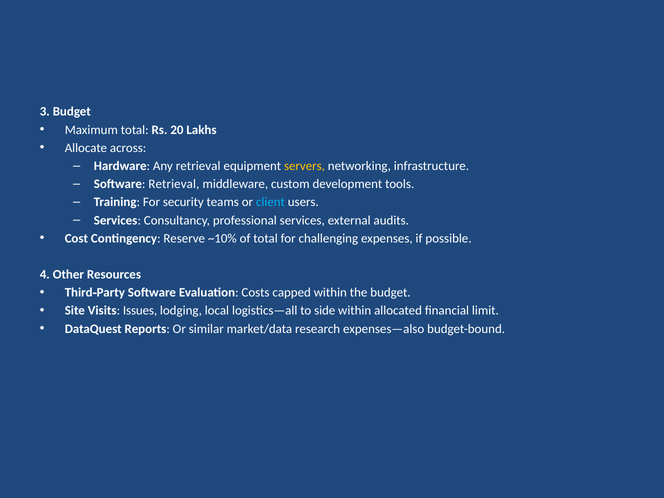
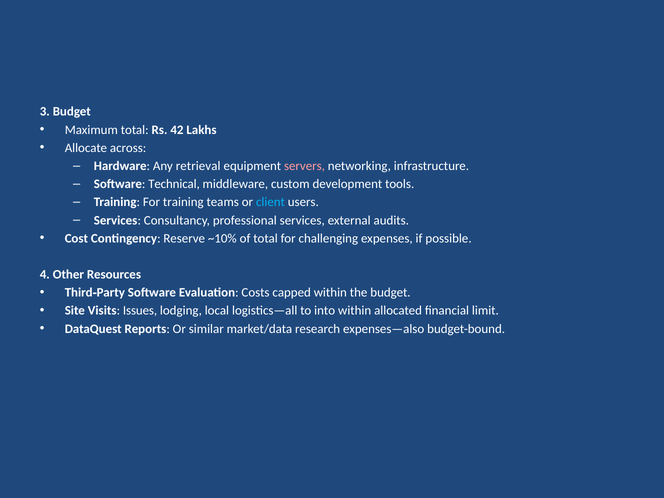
20: 20 -> 42 (177, 130)
servers colour: yellow -> pink (304, 166)
Software Retrieval: Retrieval -> Technical (174, 184)
For security: security -> training (183, 202)
side: side -> into (325, 311)
